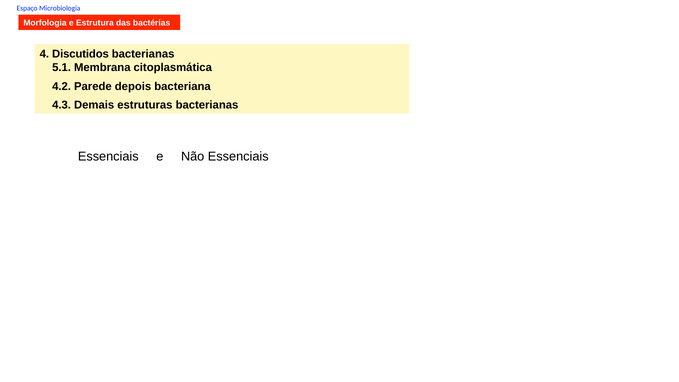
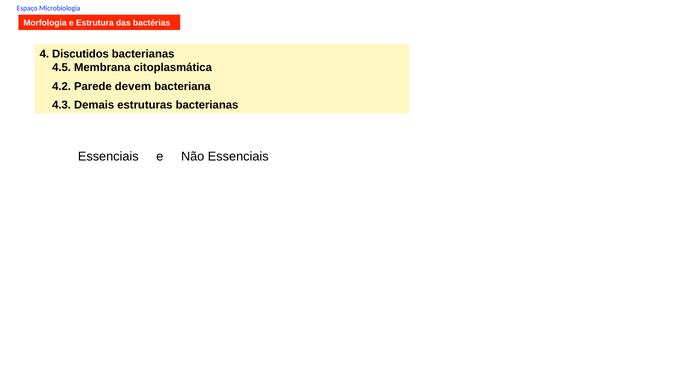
5.1: 5.1 -> 4.5 (62, 68)
depois: depois -> devem (133, 86)
